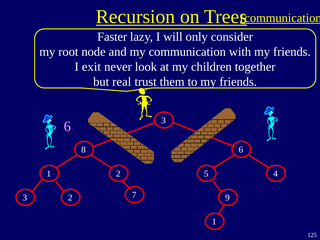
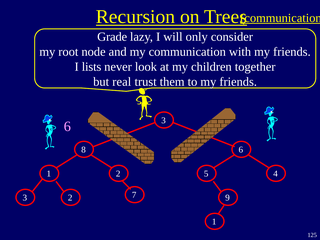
Faster: Faster -> Grade (112, 37)
exit: exit -> lists (92, 67)
